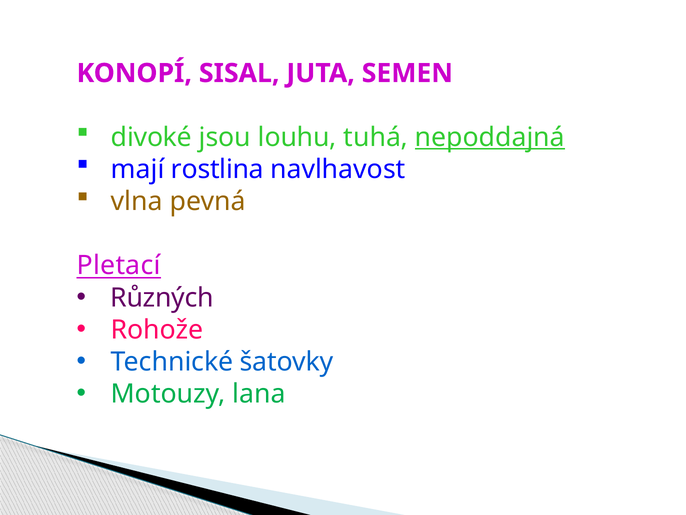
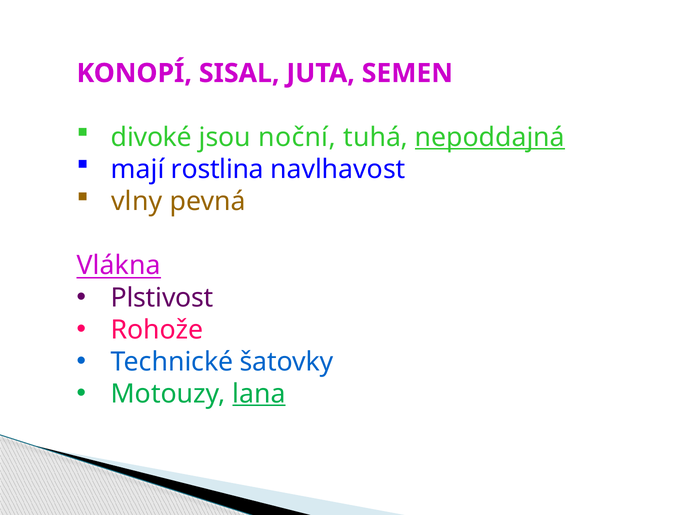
louhu: louhu -> noční (297, 137)
vlna: vlna -> vlny (137, 201)
Pletací: Pletací -> Vlákna (119, 265)
Různých: Různých -> Plstivost (162, 297)
lana underline: none -> present (259, 394)
